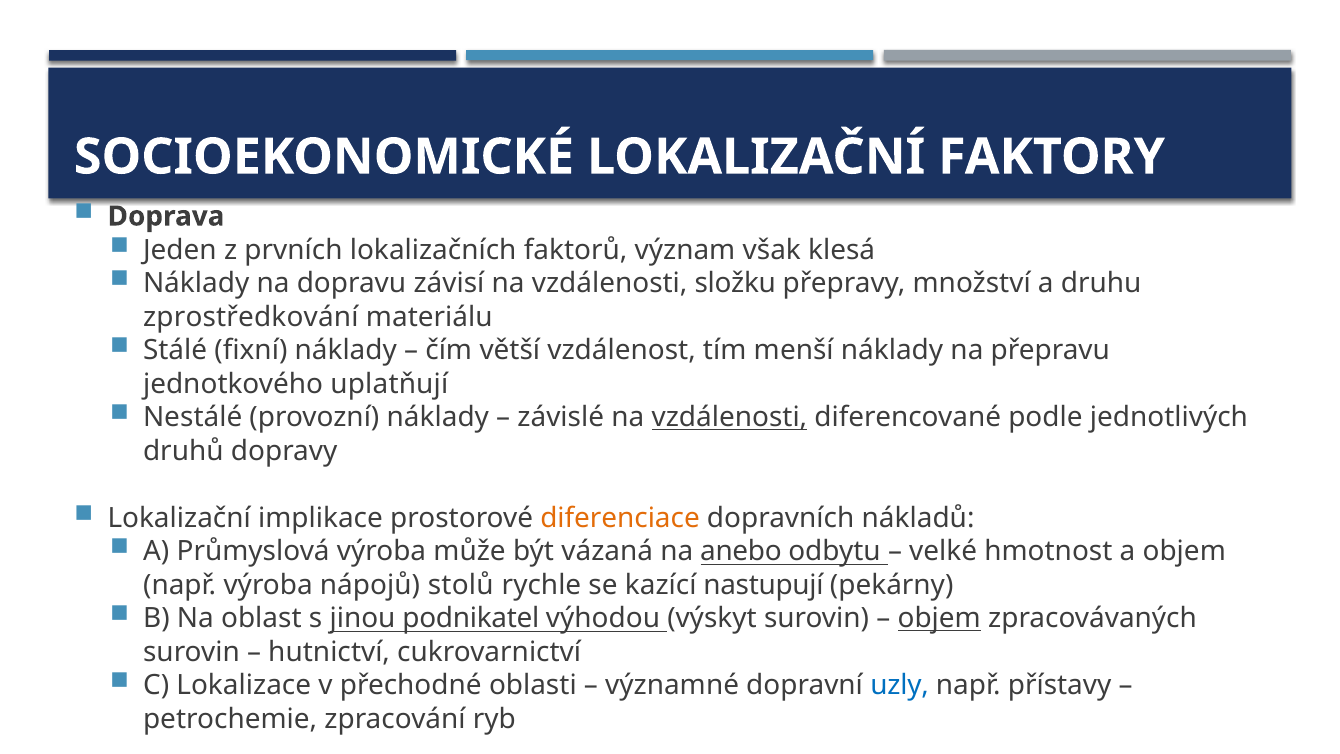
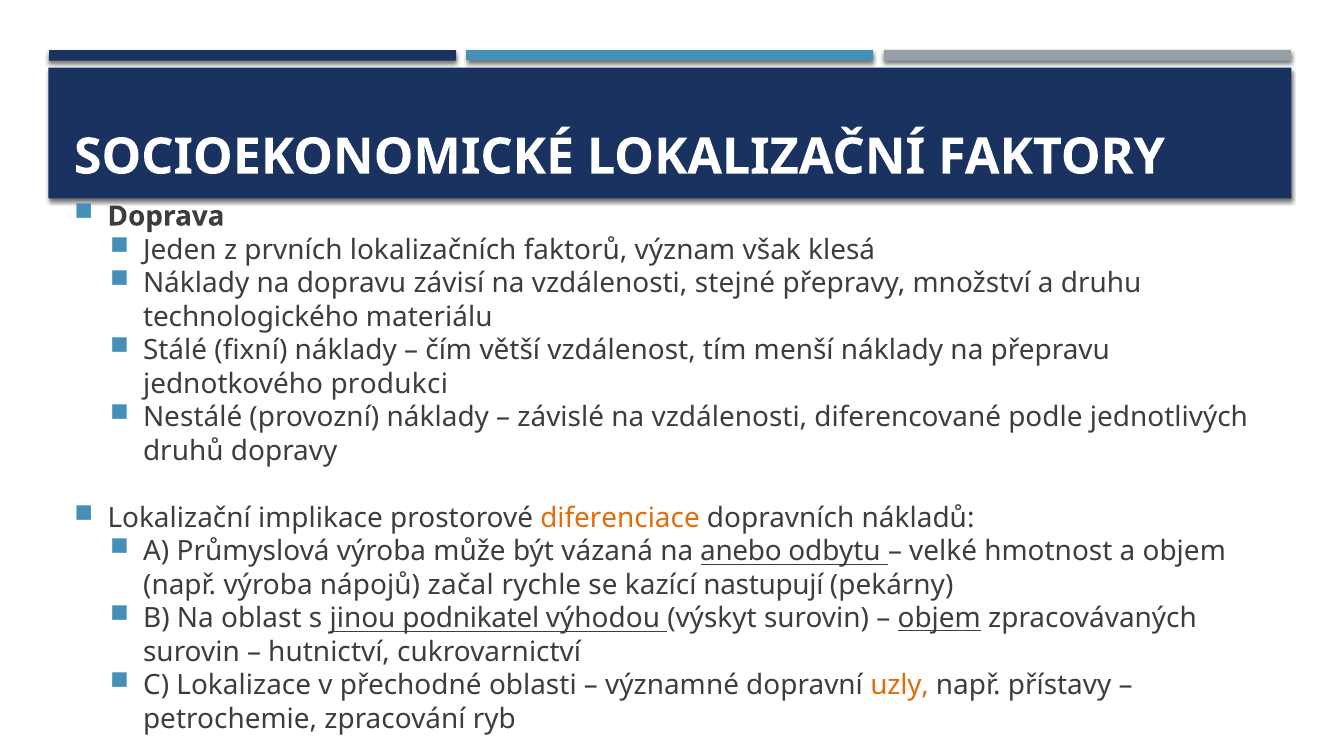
složku: složku -> stejné (735, 283)
zprostředkování: zprostředkování -> technologického (251, 317)
uplatňují: uplatňují -> produkci (389, 384)
vzdálenosti underline: present -> none (729, 417)
stolů: stolů -> začal (461, 585)
uzly colour: blue -> orange (900, 685)
